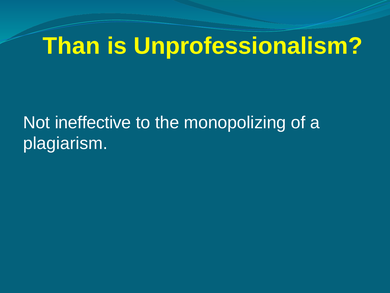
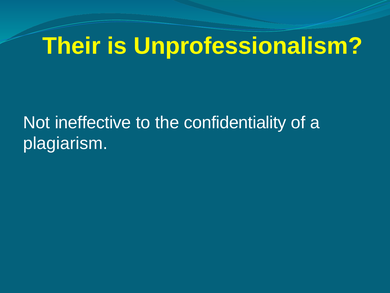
Than: Than -> Their (71, 46)
monopolizing: monopolizing -> confidentiality (235, 122)
